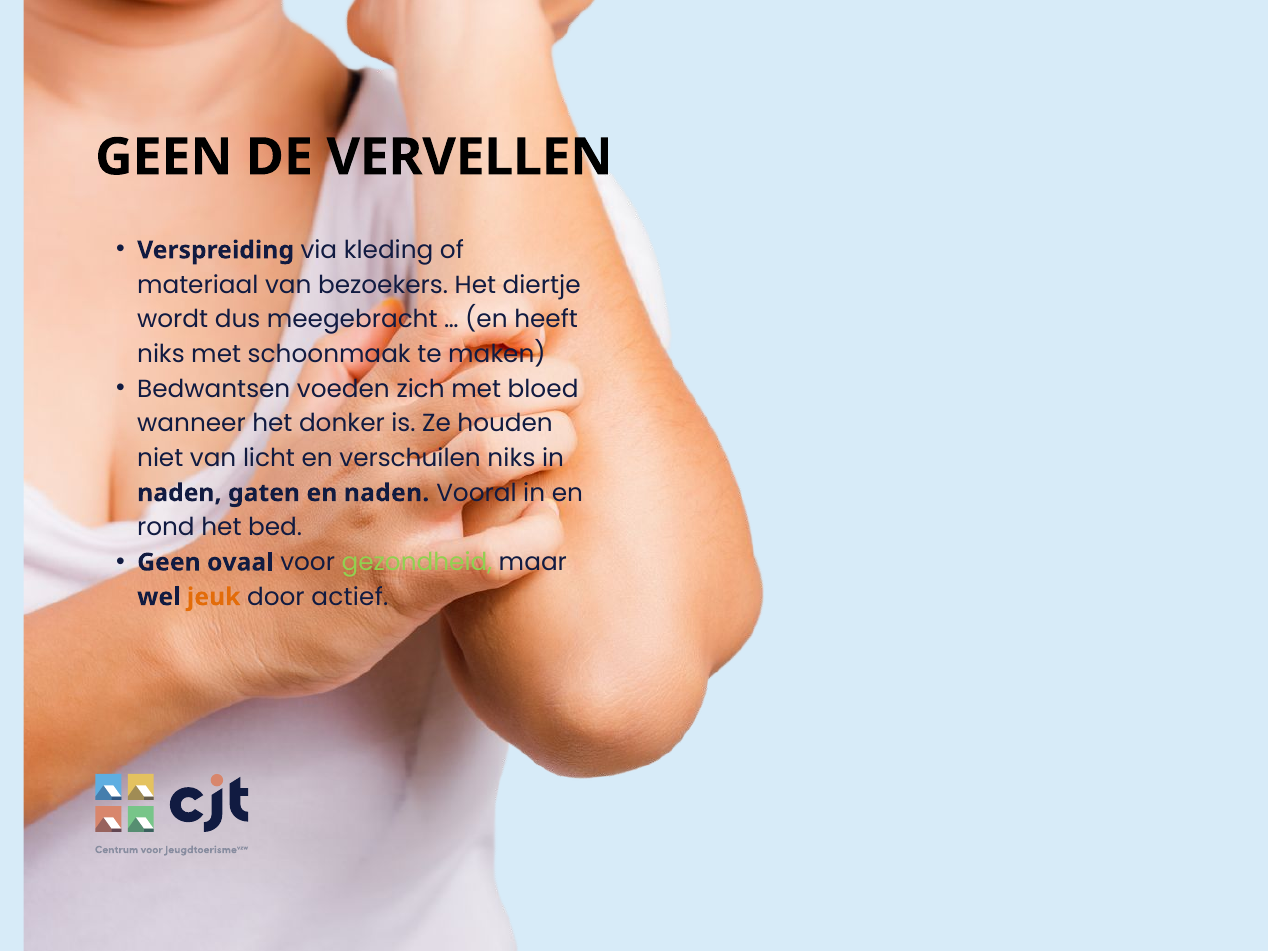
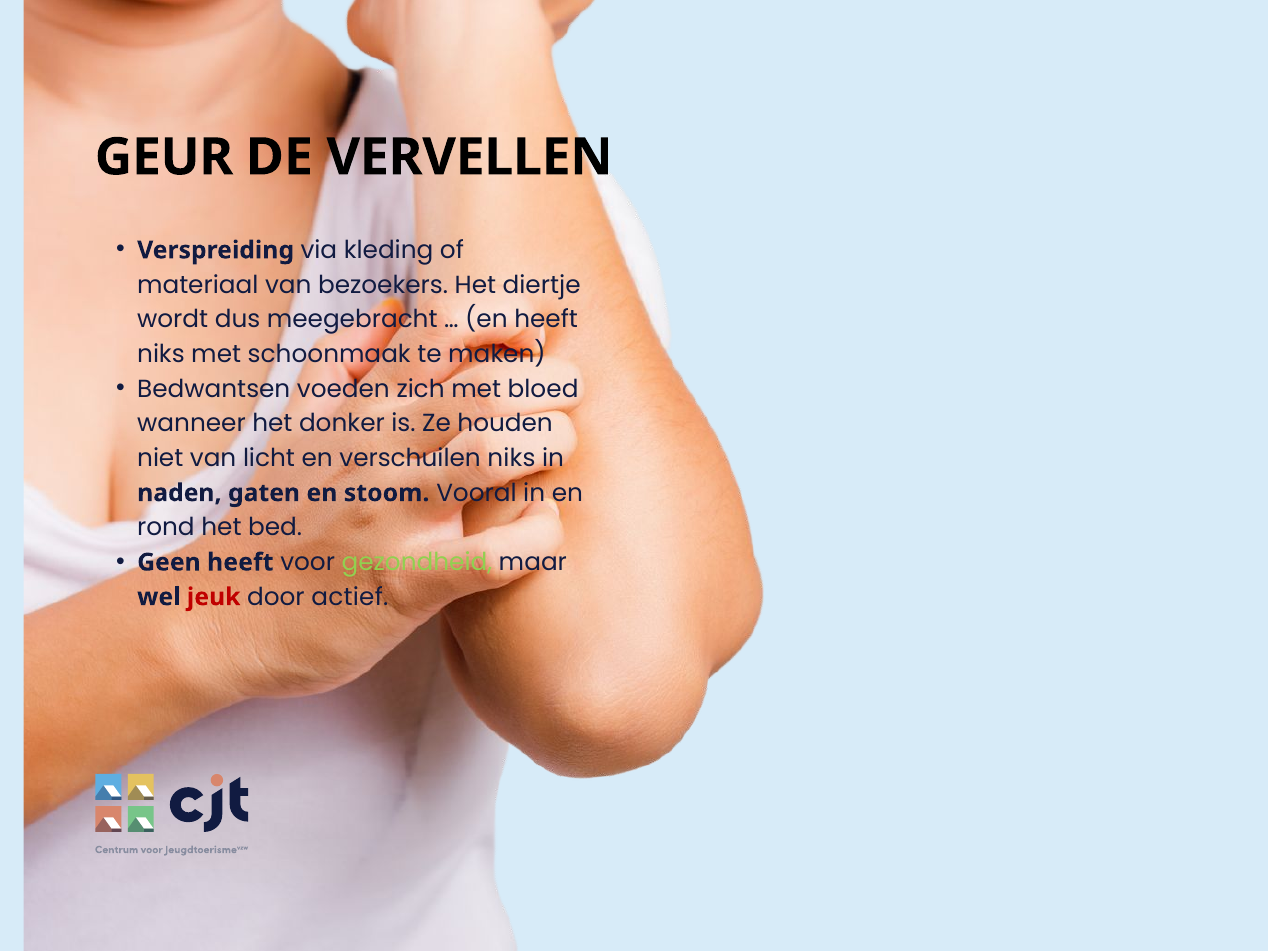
GEEN: GEEN -> GEUR (164, 157)
en naden: naden -> stoom (387, 493)
Geen ovaal: ovaal -> heeft (240, 562)
jeuk colour: orange -> red (214, 597)
